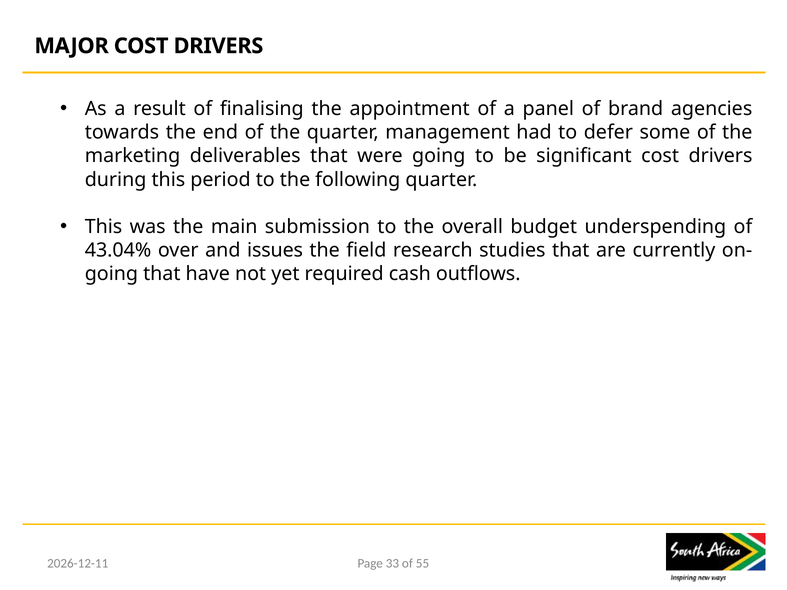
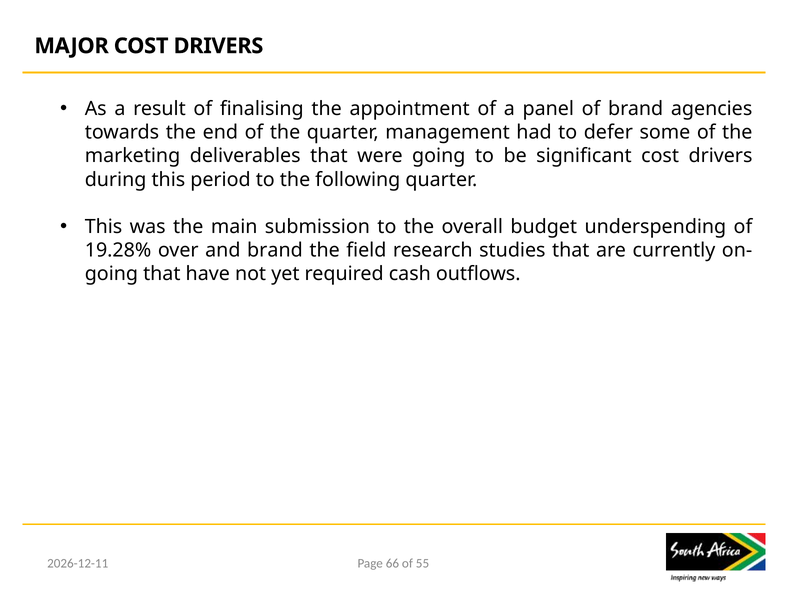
43.04%: 43.04% -> 19.28% (118, 250)
and issues: issues -> brand (275, 250)
33: 33 -> 66 (392, 564)
